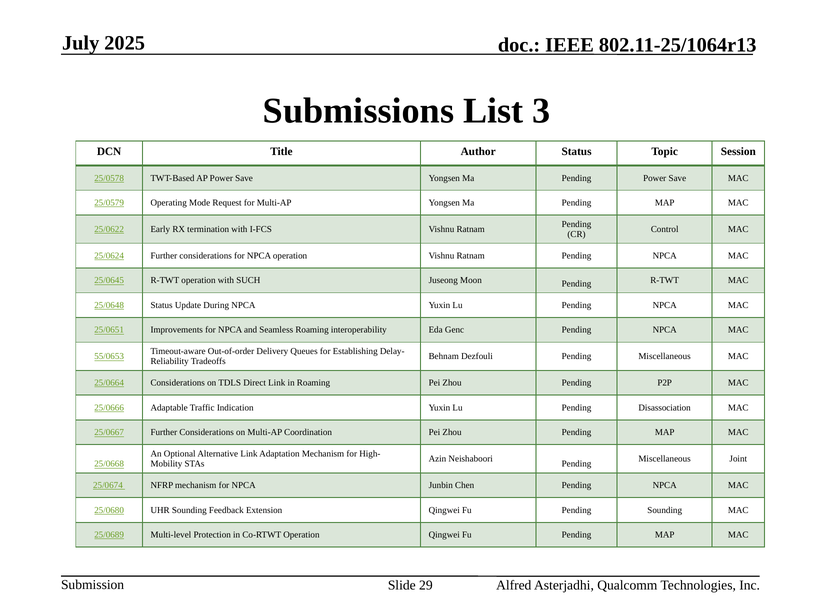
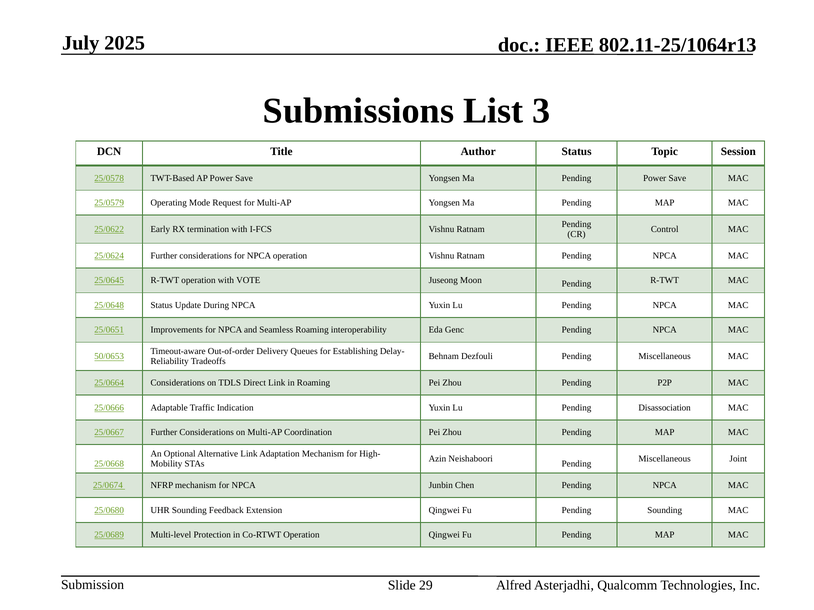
SUCH: SUCH -> VOTE (248, 281)
55/0653: 55/0653 -> 50/0653 (109, 357)
